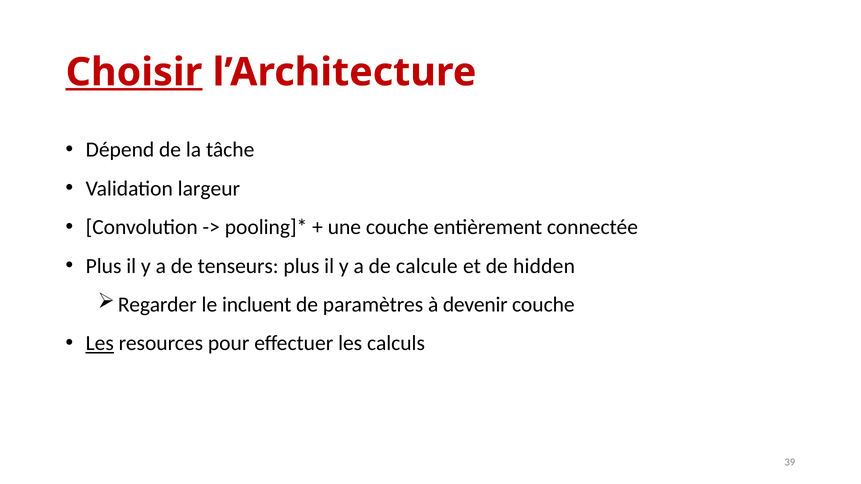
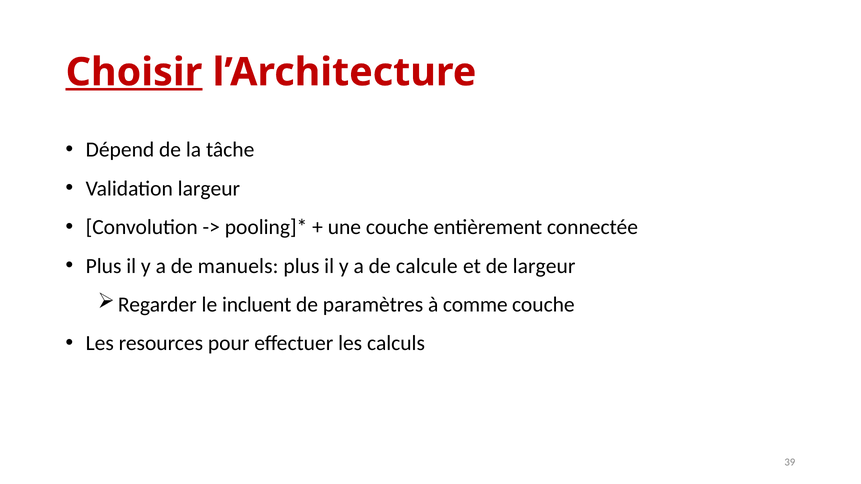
tenseurs: tenseurs -> manuels (238, 266)
de hidden: hidden -> largeur (544, 266)
devenir: devenir -> comme (475, 305)
Les underline: present -> none (100, 344)
